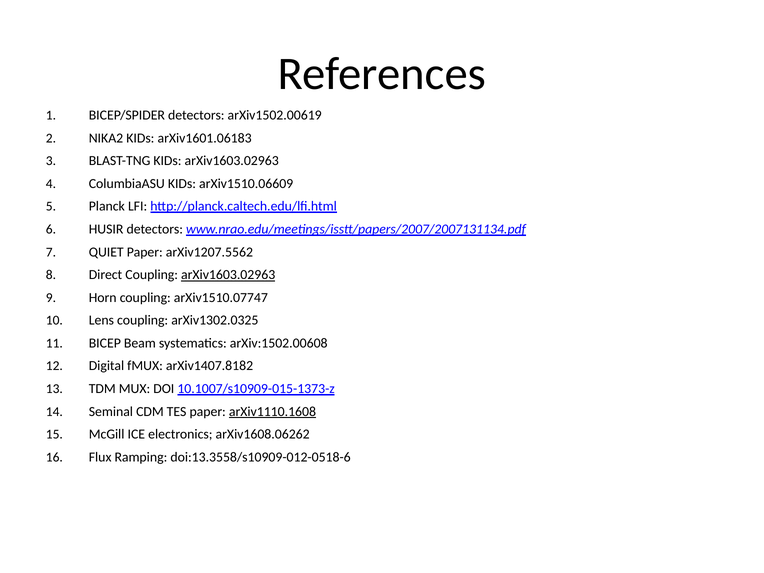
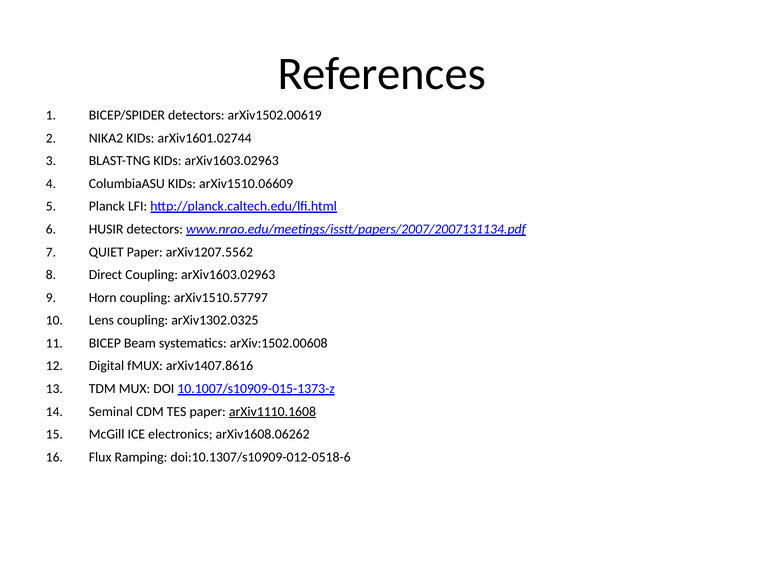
arXiv1601.06183: arXiv1601.06183 -> arXiv1601.02744 (205, 138)
arXiv1603.02963 underline: present -> none (228, 275)
arXiv1510.07747: arXiv1510.07747 -> arXiv1510.57797 (221, 298)
arXiv1407.8182: arXiv1407.8182 -> arXiv1407.8616 (210, 366)
doi:13.3558/s10909-012-0518-6: doi:13.3558/s10909-012-0518-6 -> doi:10.1307/s10909-012-0518-6 (261, 457)
